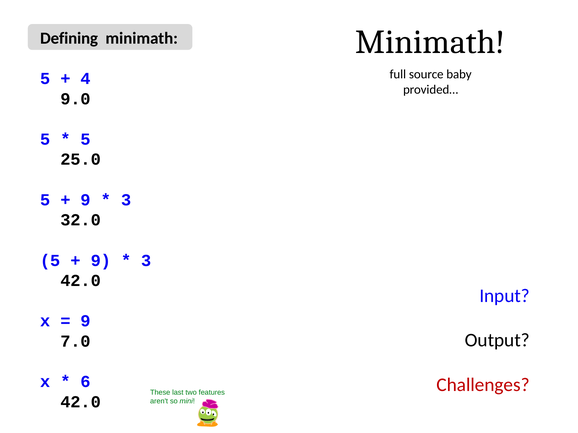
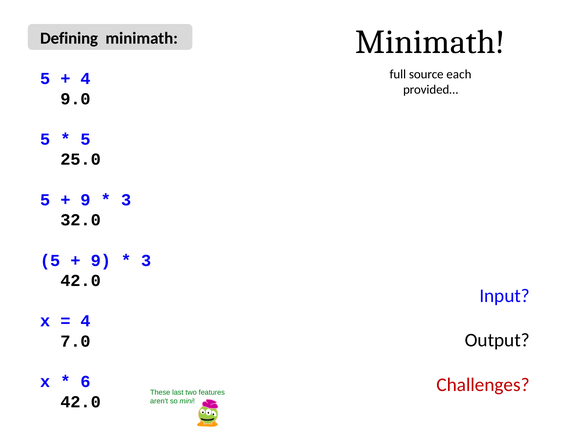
baby: baby -> each (459, 74)
9: 9 -> 4 (86, 321)
